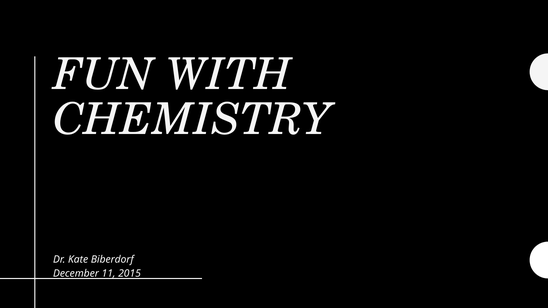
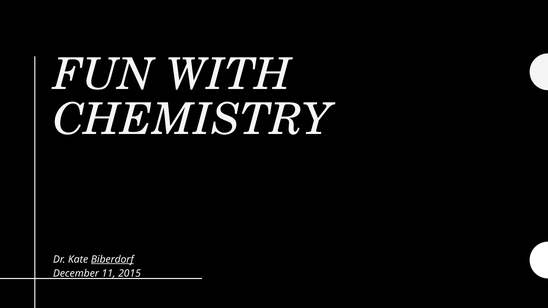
Biberdorf underline: none -> present (112, 260)
